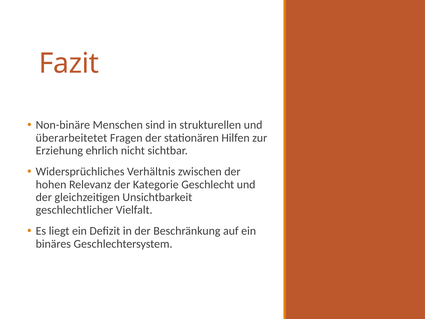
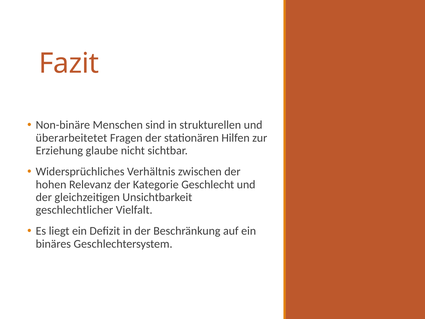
ehrlich: ehrlich -> glaube (102, 151)
